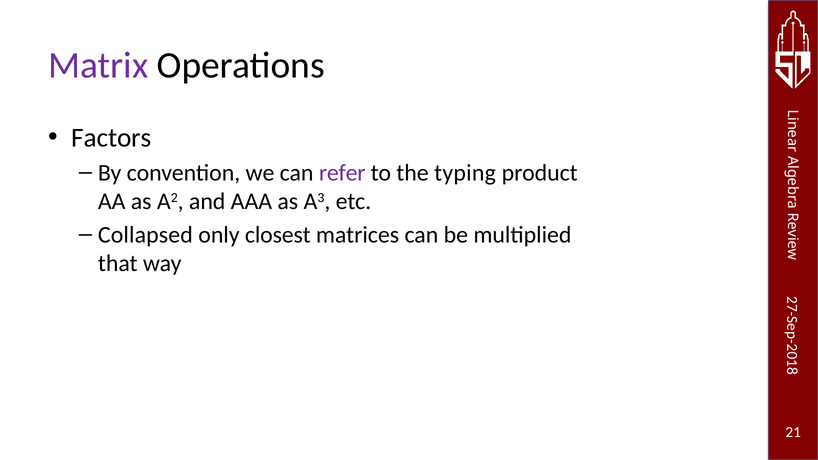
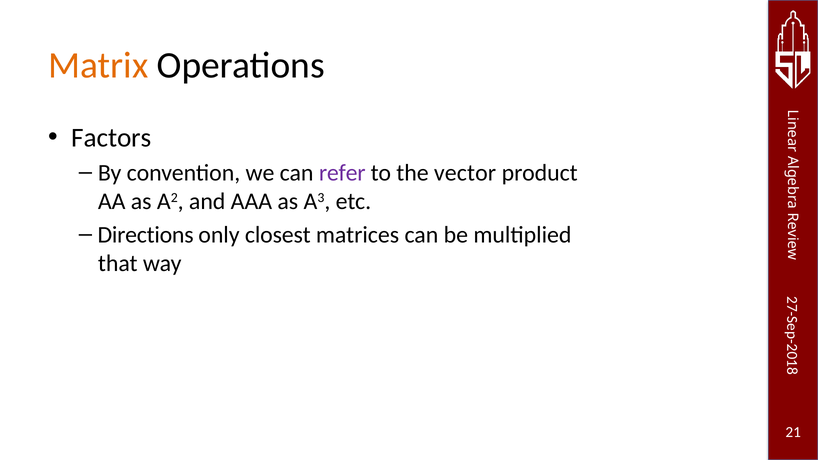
Matrix colour: purple -> orange (98, 65)
typing: typing -> vector (465, 173)
Collapsed: Collapsed -> Directions (146, 235)
